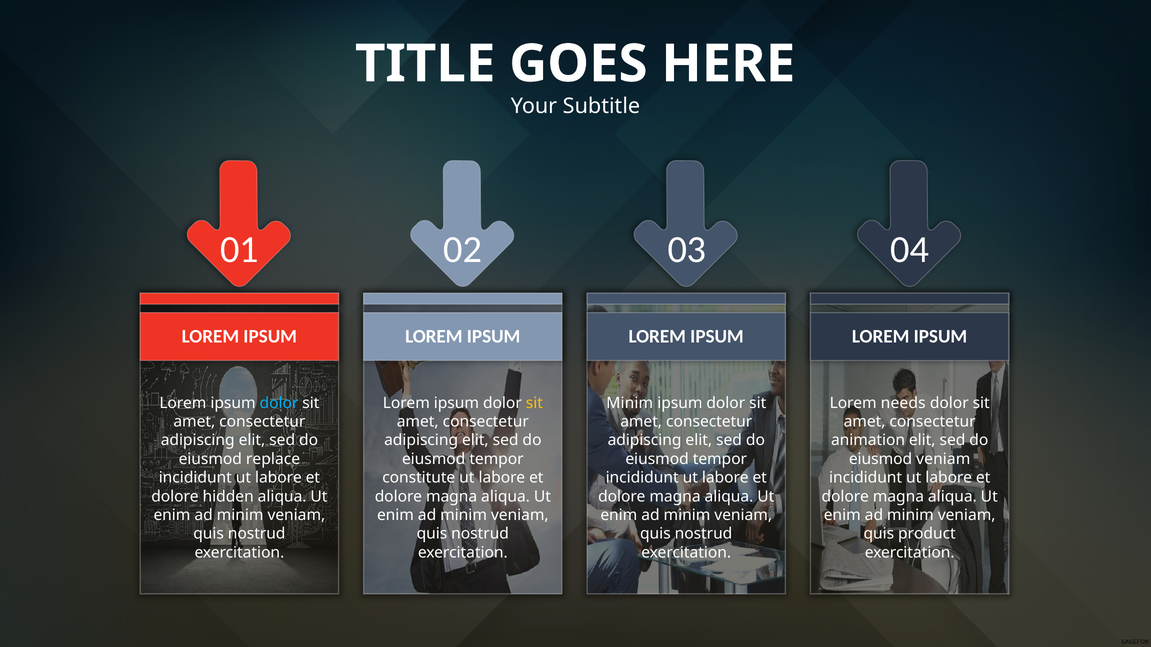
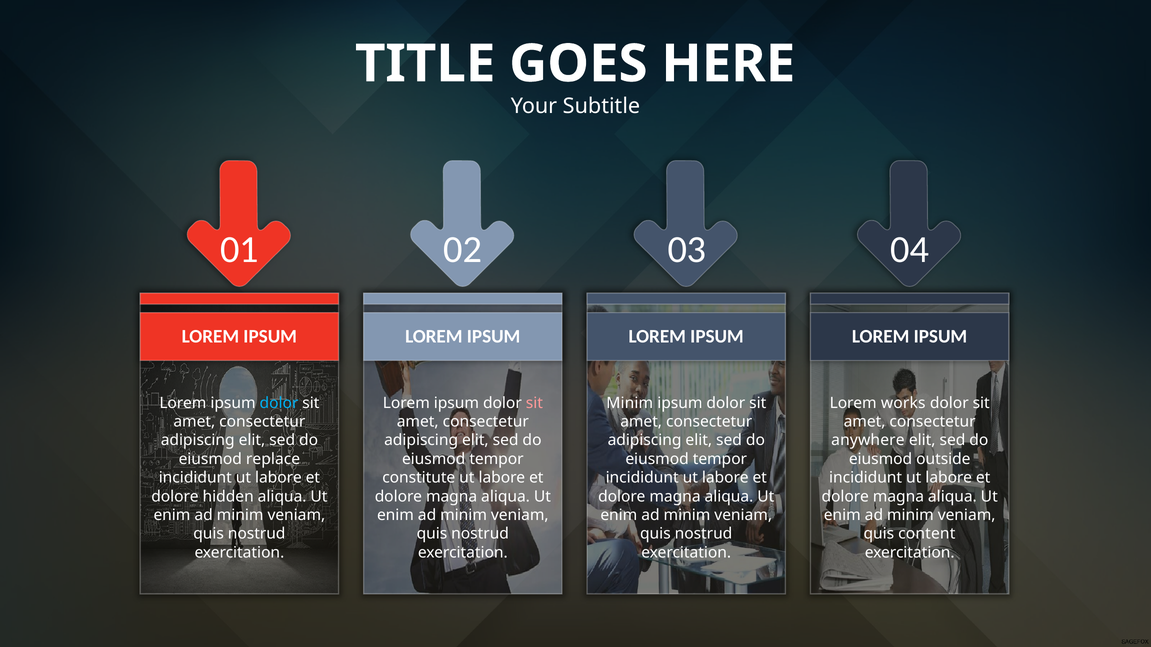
sit colour: yellow -> pink (534, 403)
needs: needs -> works (903, 403)
animation: animation -> anywhere (868, 441)
eiusmod veniam: veniam -> outside (943, 459)
product: product -> content (927, 534)
